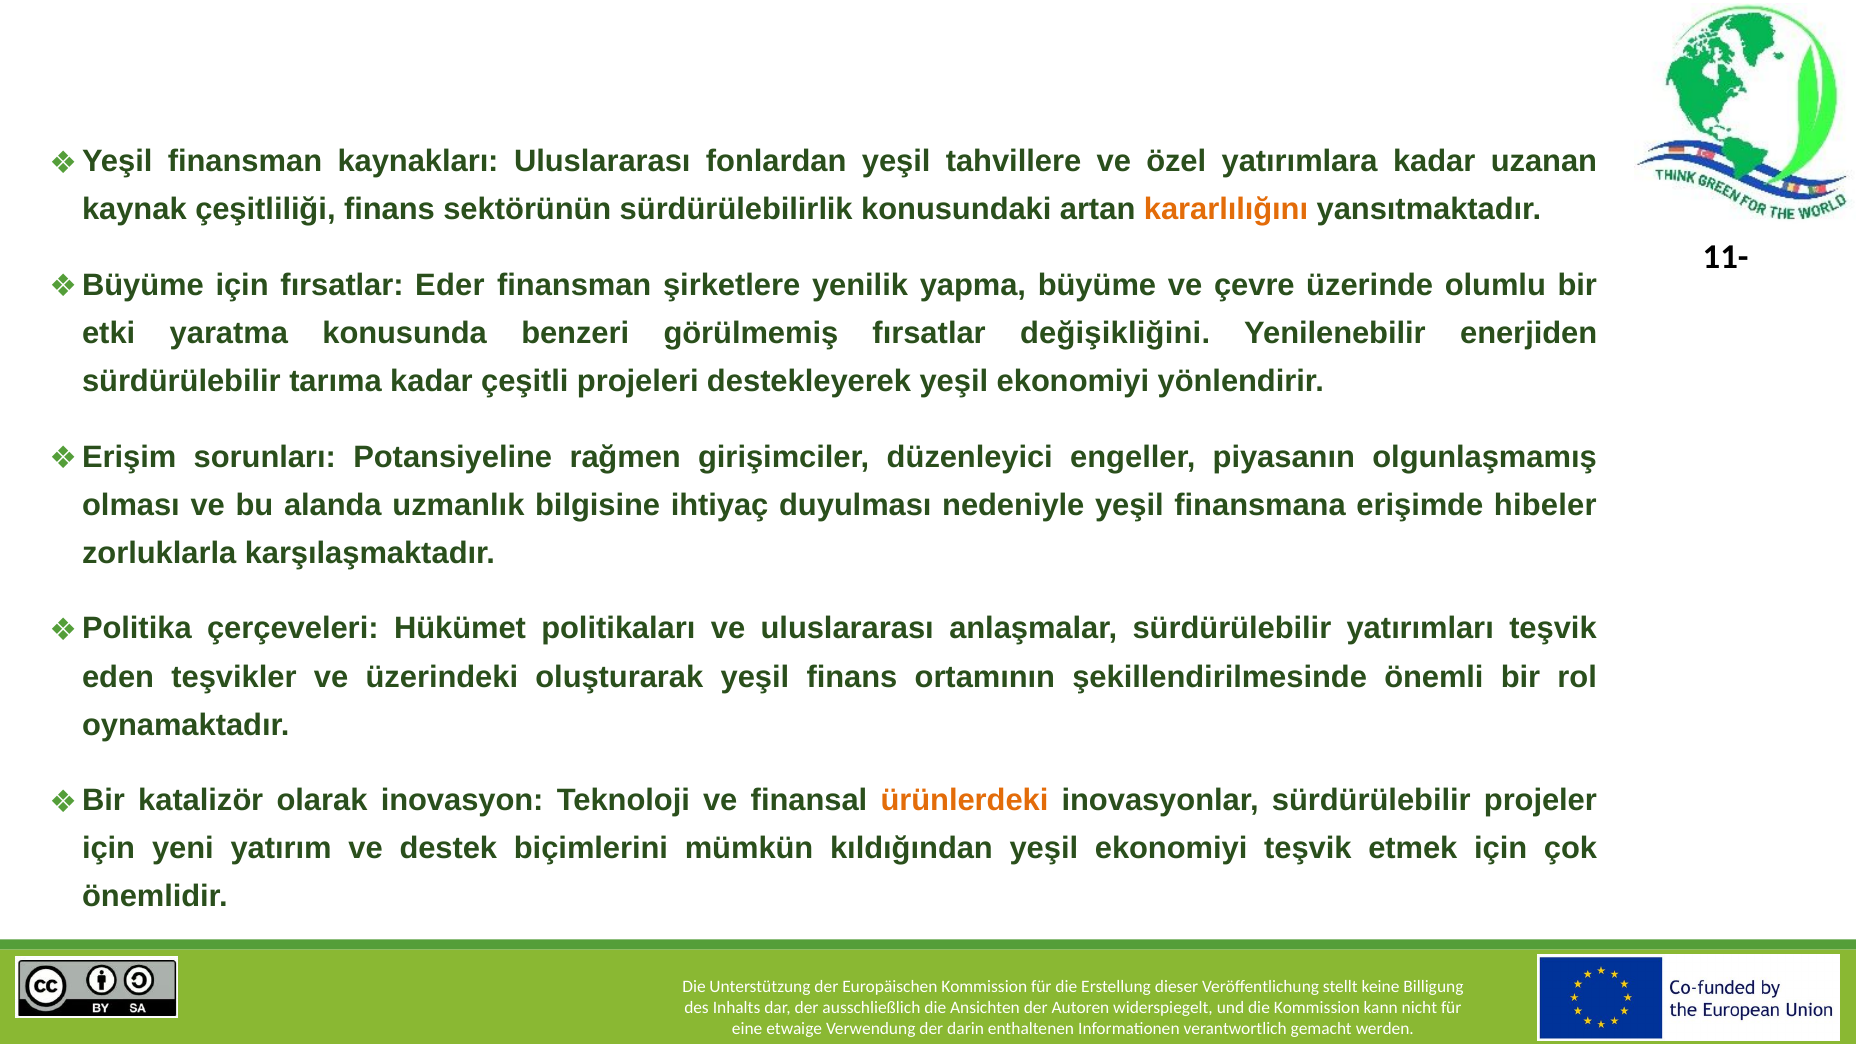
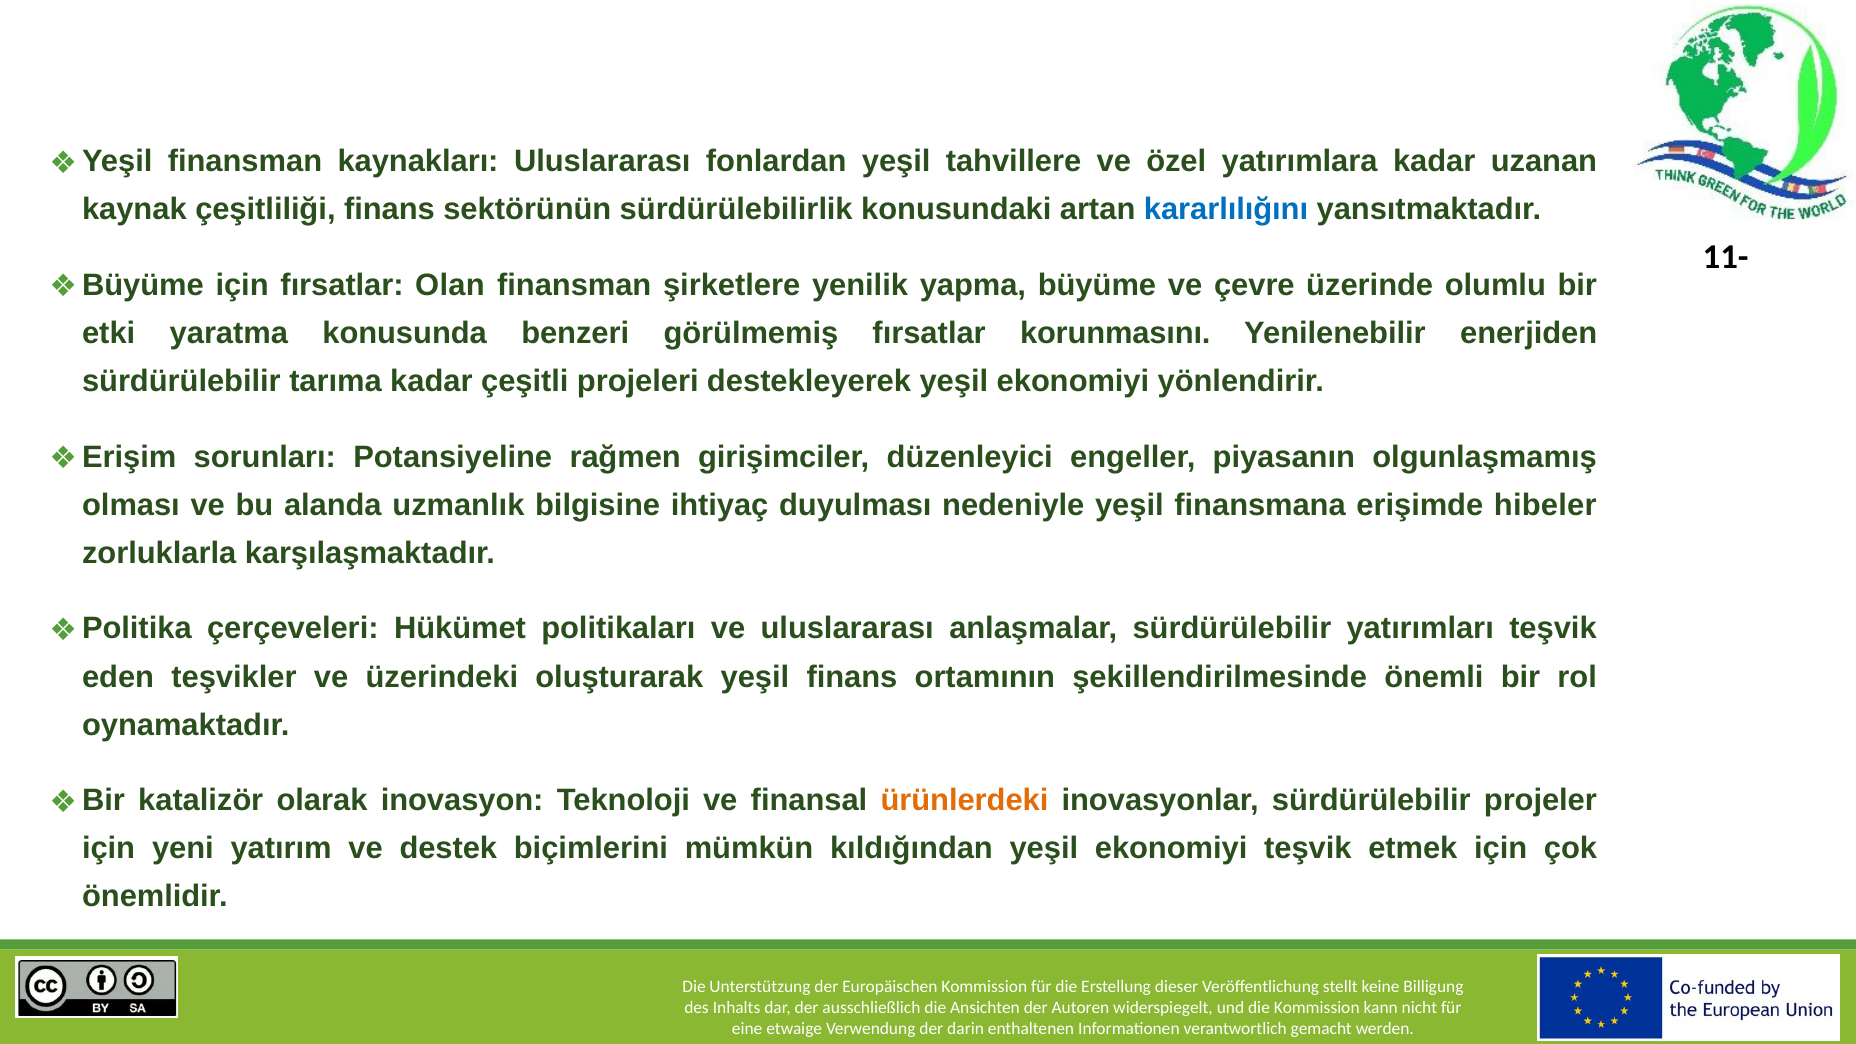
kararlılığını colour: orange -> blue (1226, 210)
Eder: Eder -> Olan (450, 285)
değişikliğini: değişikliğini -> korunmasını (1115, 333)
